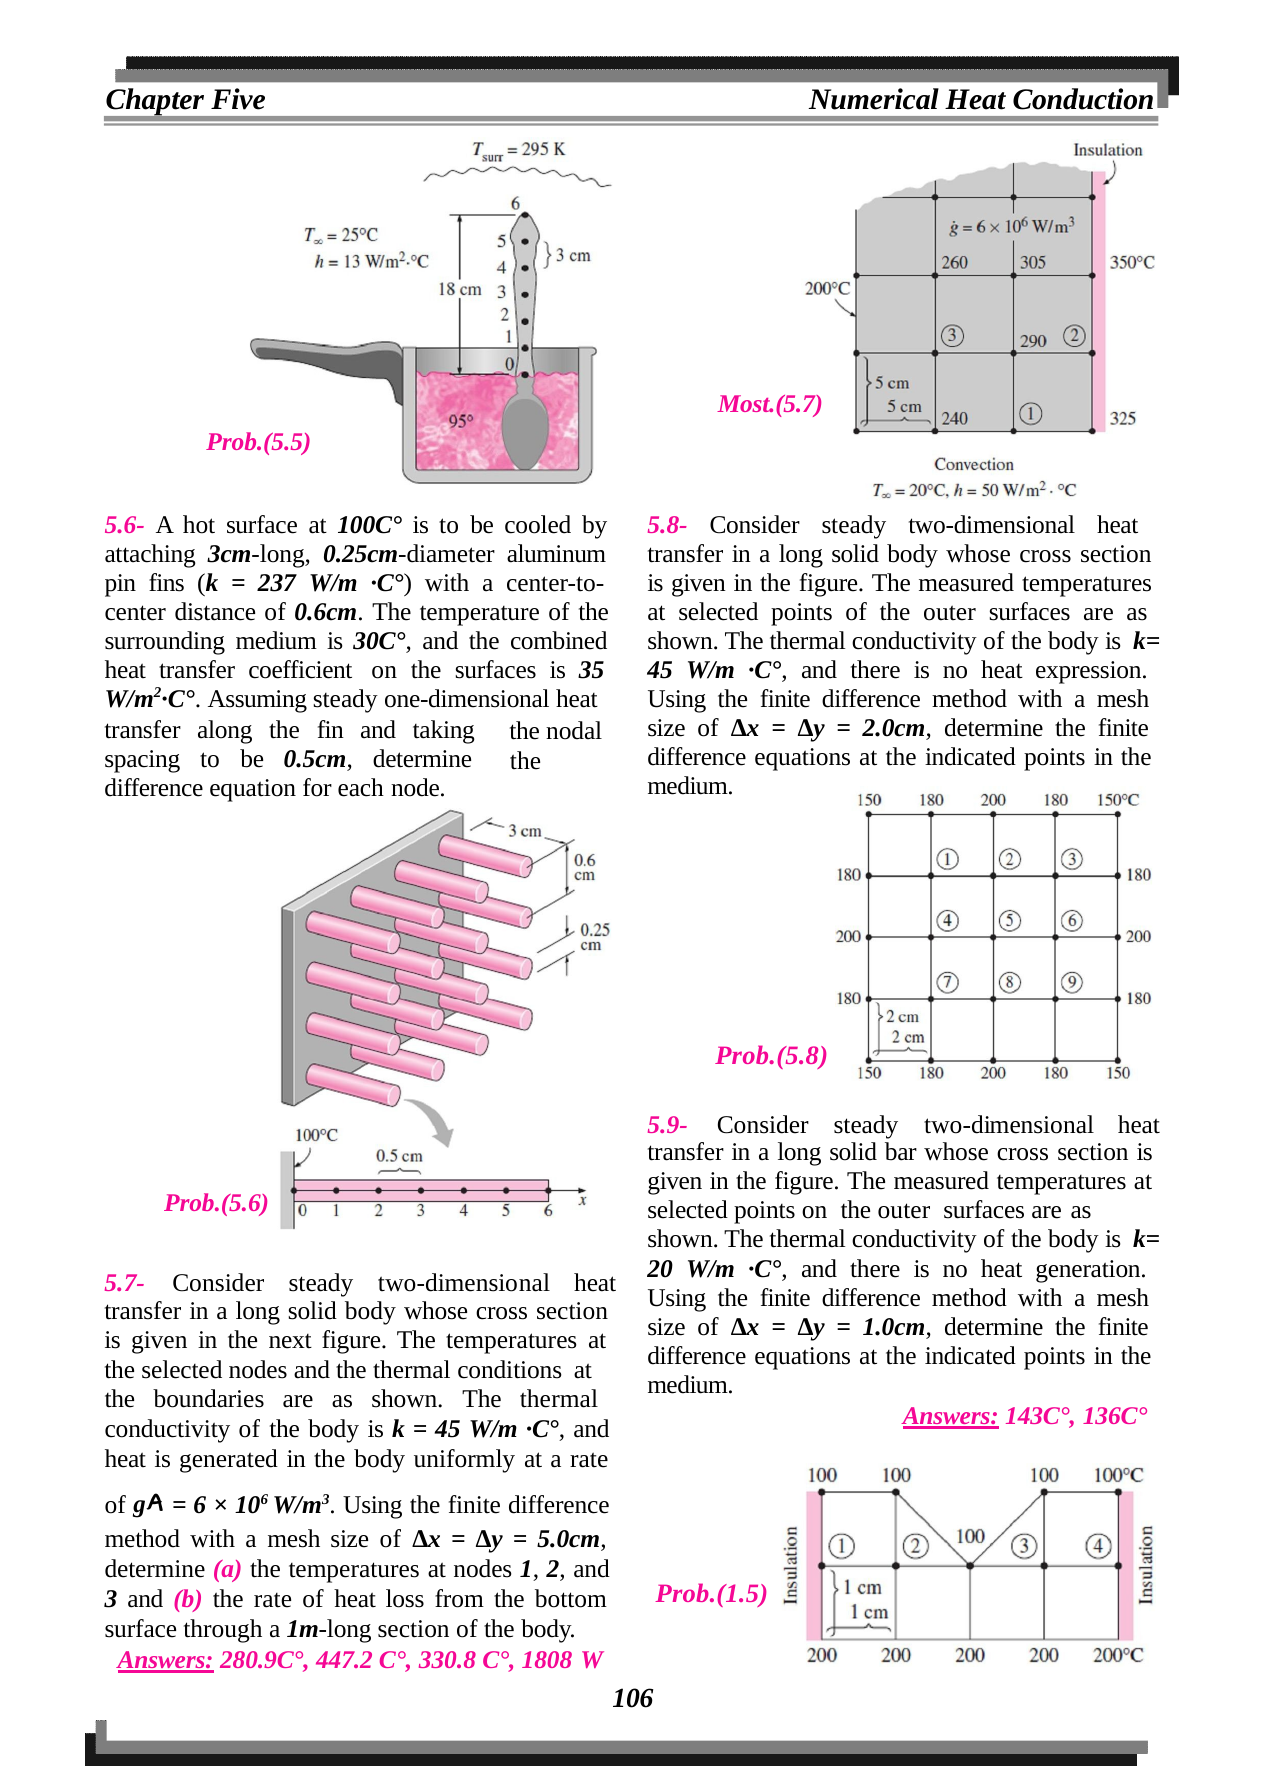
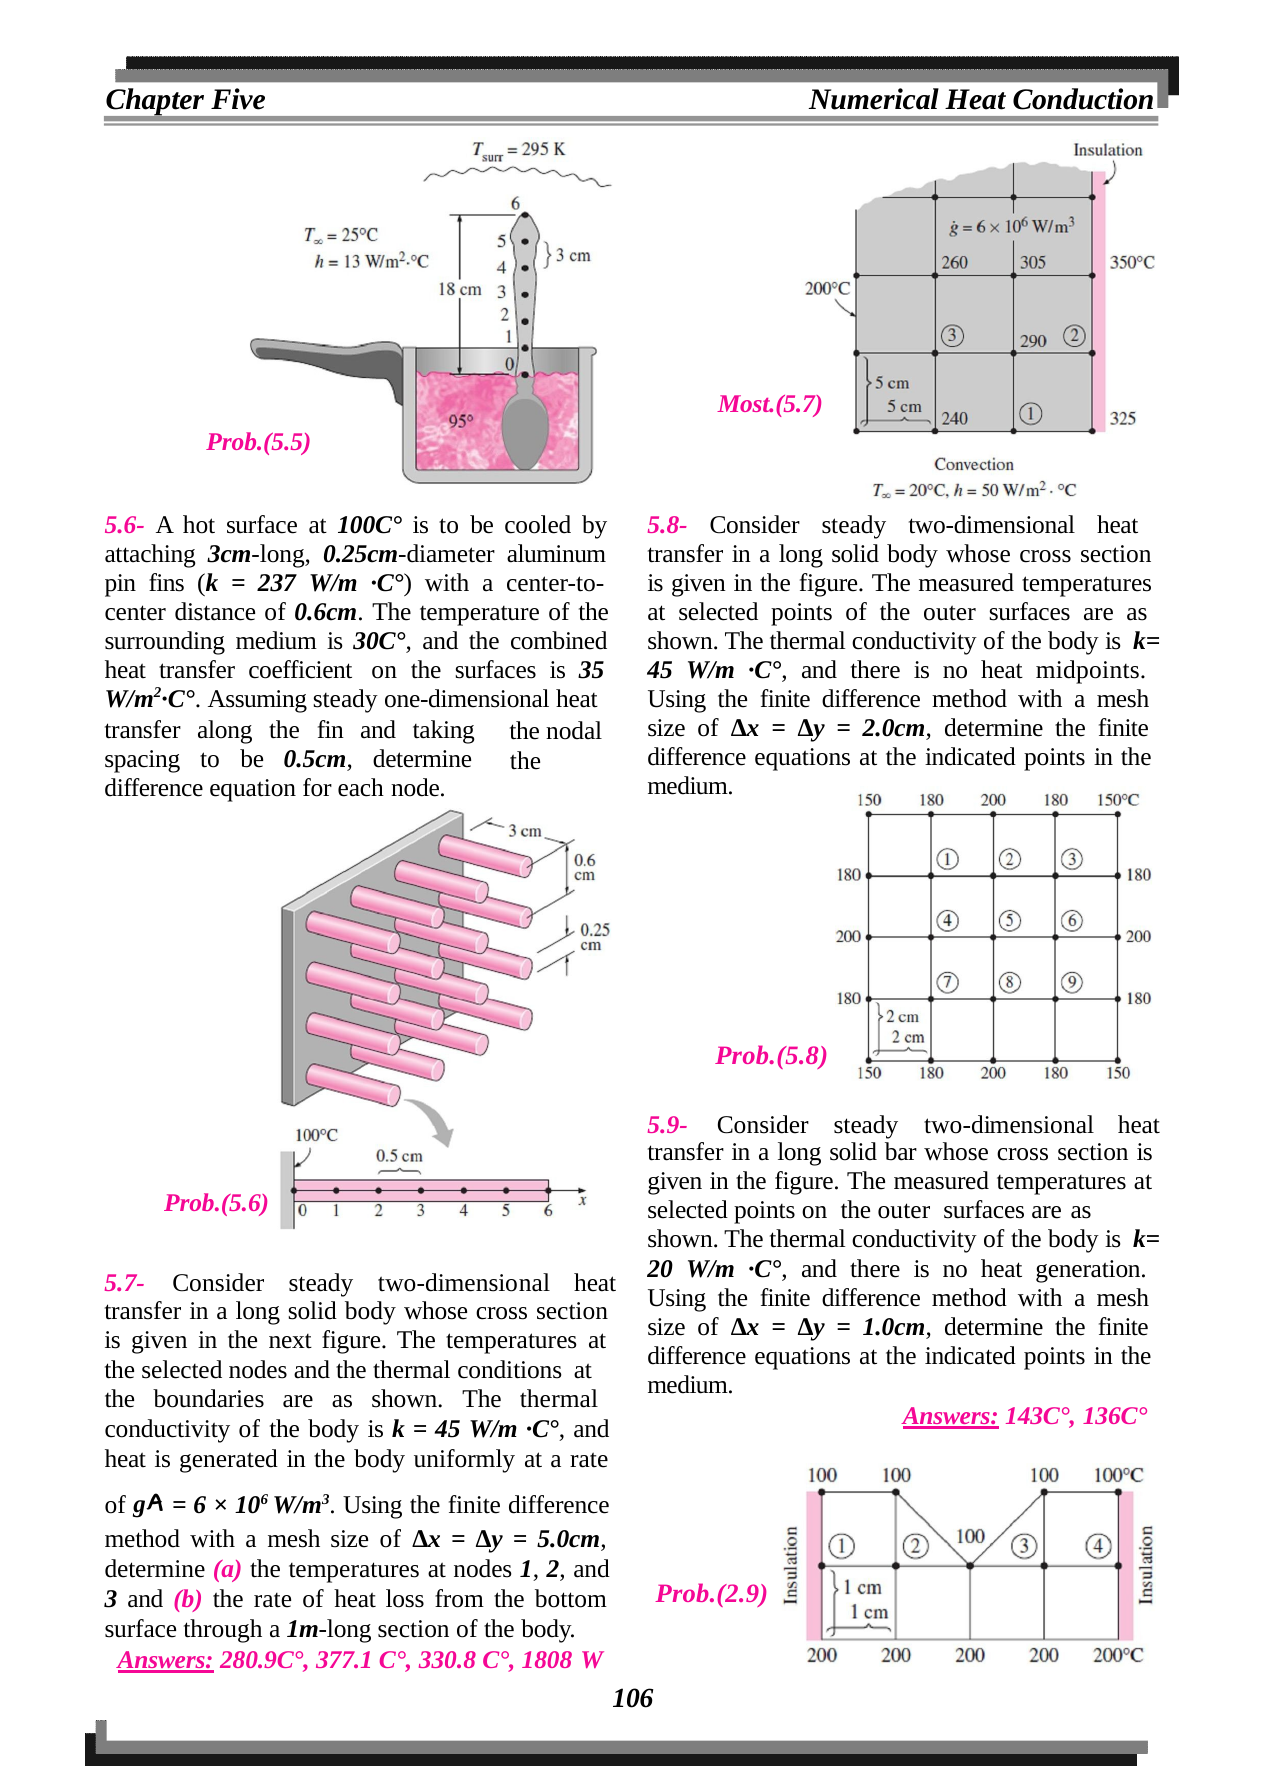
expression: expression -> midpoints (1091, 670)
Prob.(1.5: Prob.(1.5 -> Prob.(2.9 (712, 1593)
447.2: 447.2 -> 377.1 (345, 1660)
